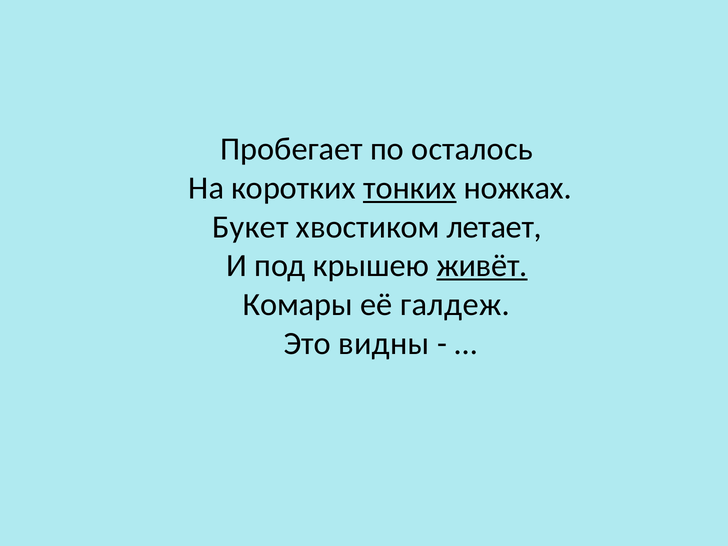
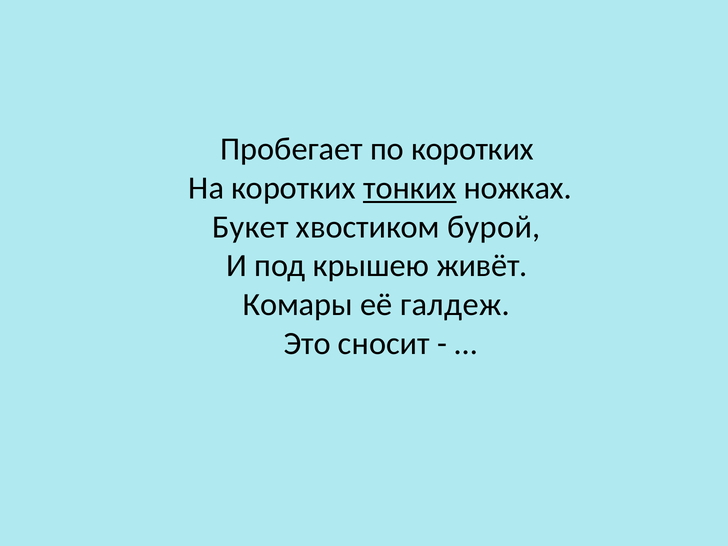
по осталось: осталось -> коротких (472, 149)
летает: летает -> бурой (494, 227)
живёт underline: present -> none (482, 266)
видны: видны -> сносит (384, 343)
